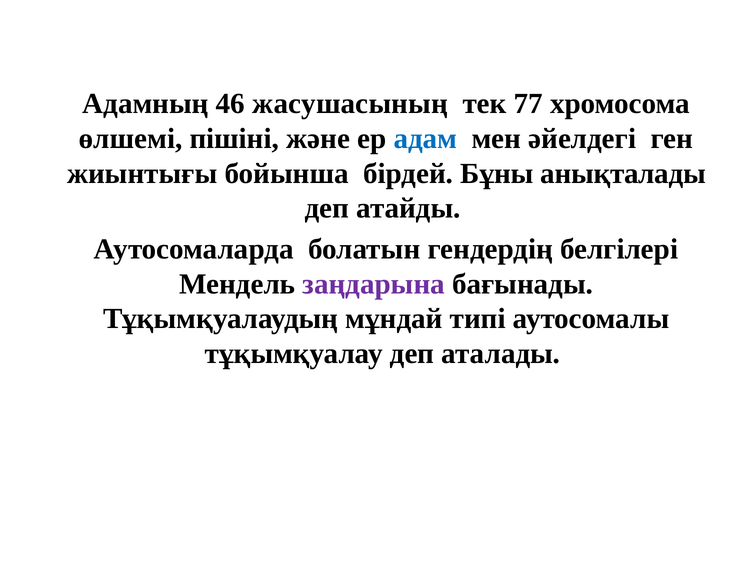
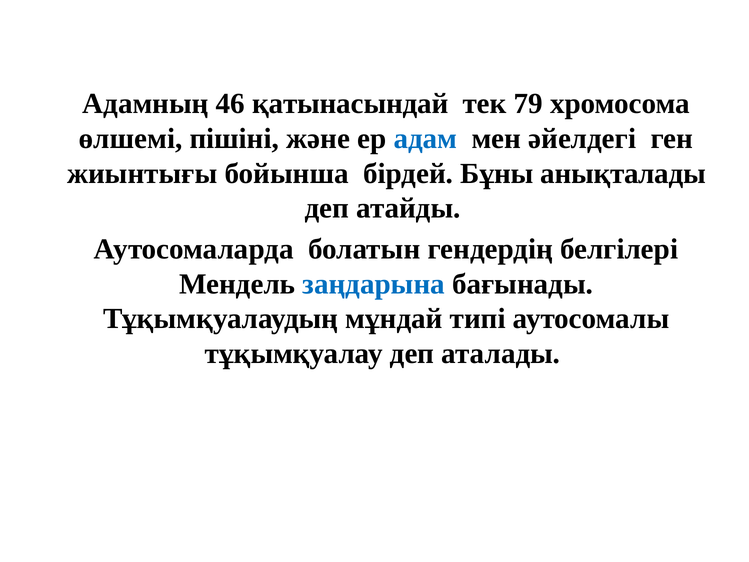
жасушасының: жасушасының -> қатынасындай (350, 104)
77: 77 -> 79 (528, 104)
заңдарына colour: purple -> blue (374, 284)
